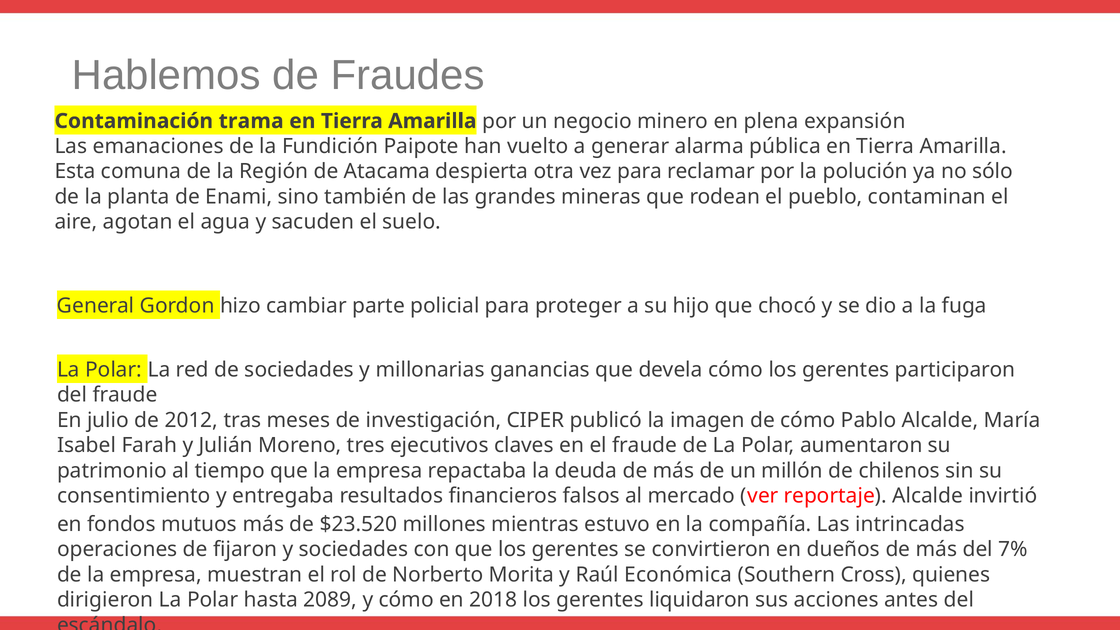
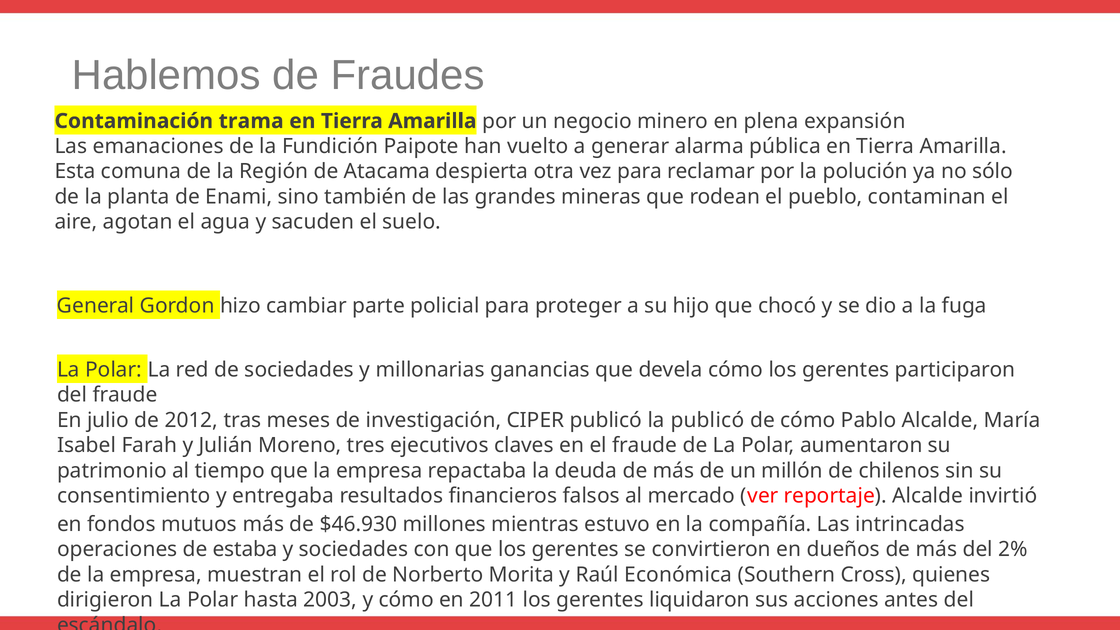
la imagen: imagen -> publicó (707, 420)
$23.520: $23.520 -> $46.930 (358, 524)
fijaron: fijaron -> estaba (245, 550)
7%: 7% -> 2% (1013, 550)
2089: 2089 -> 2003 (330, 600)
2018: 2018 -> 2011 (493, 600)
